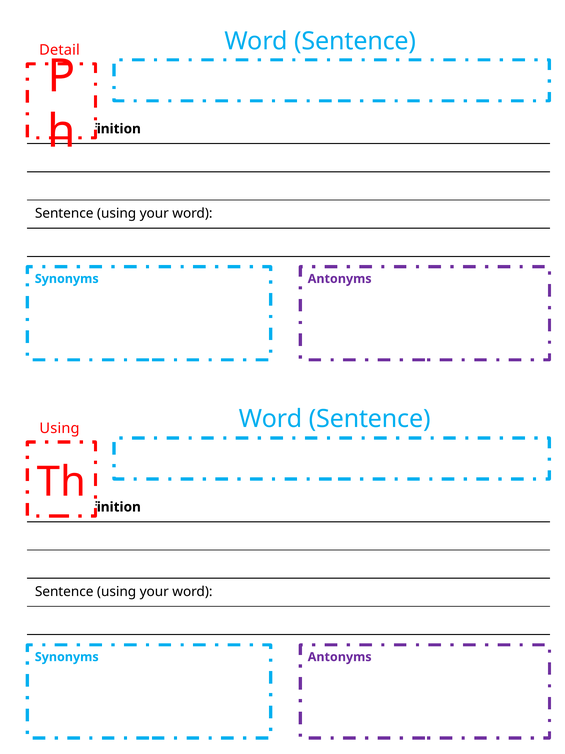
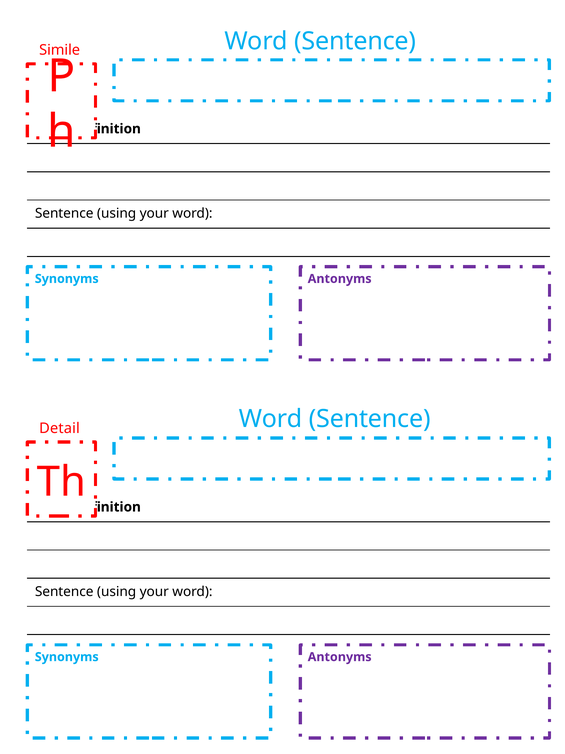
Detail: Detail -> Simile (60, 50)
Using: Using -> Detail (59, 428)
